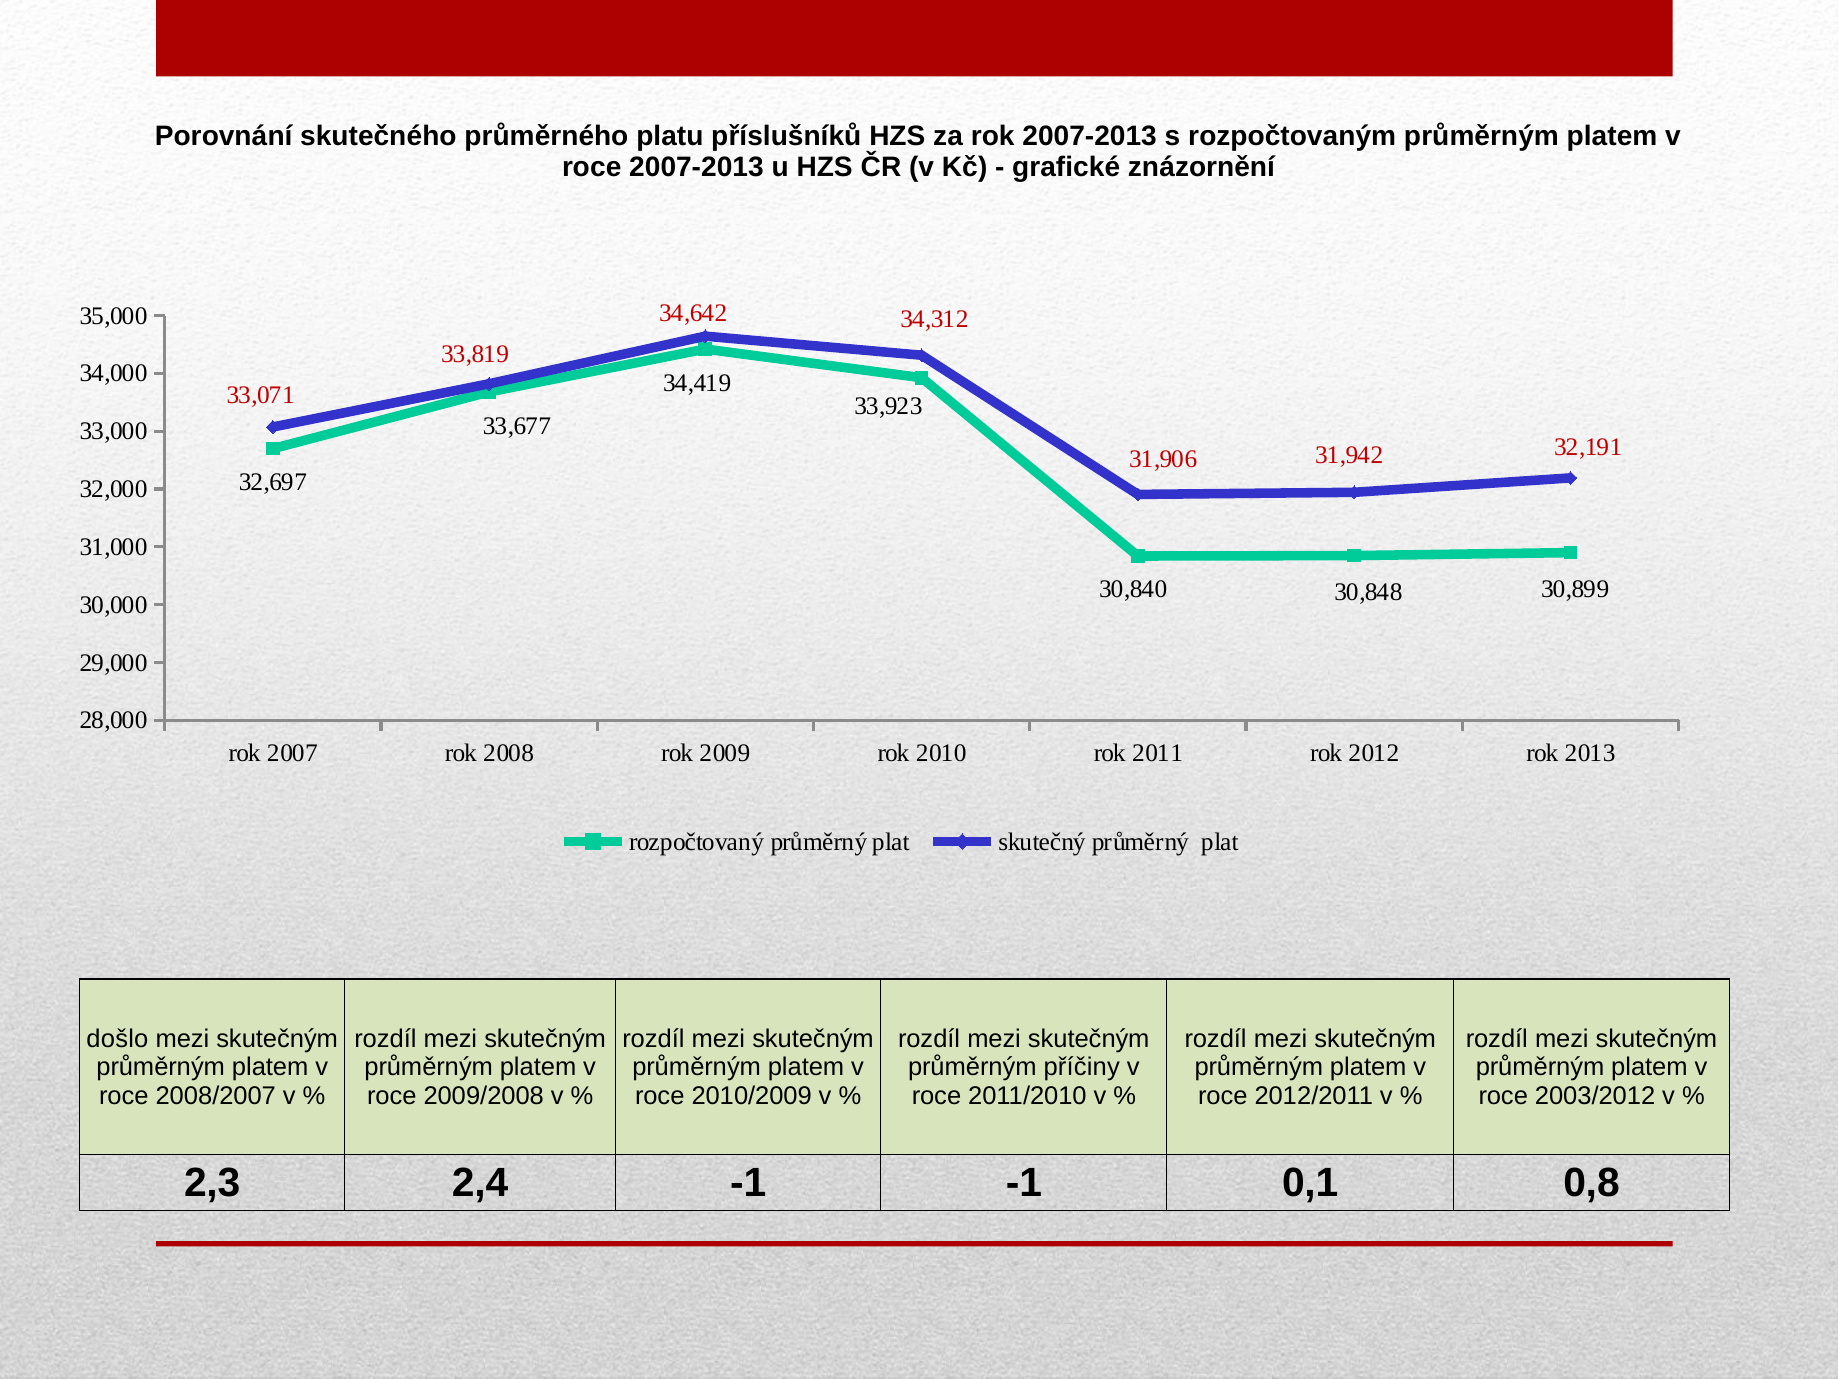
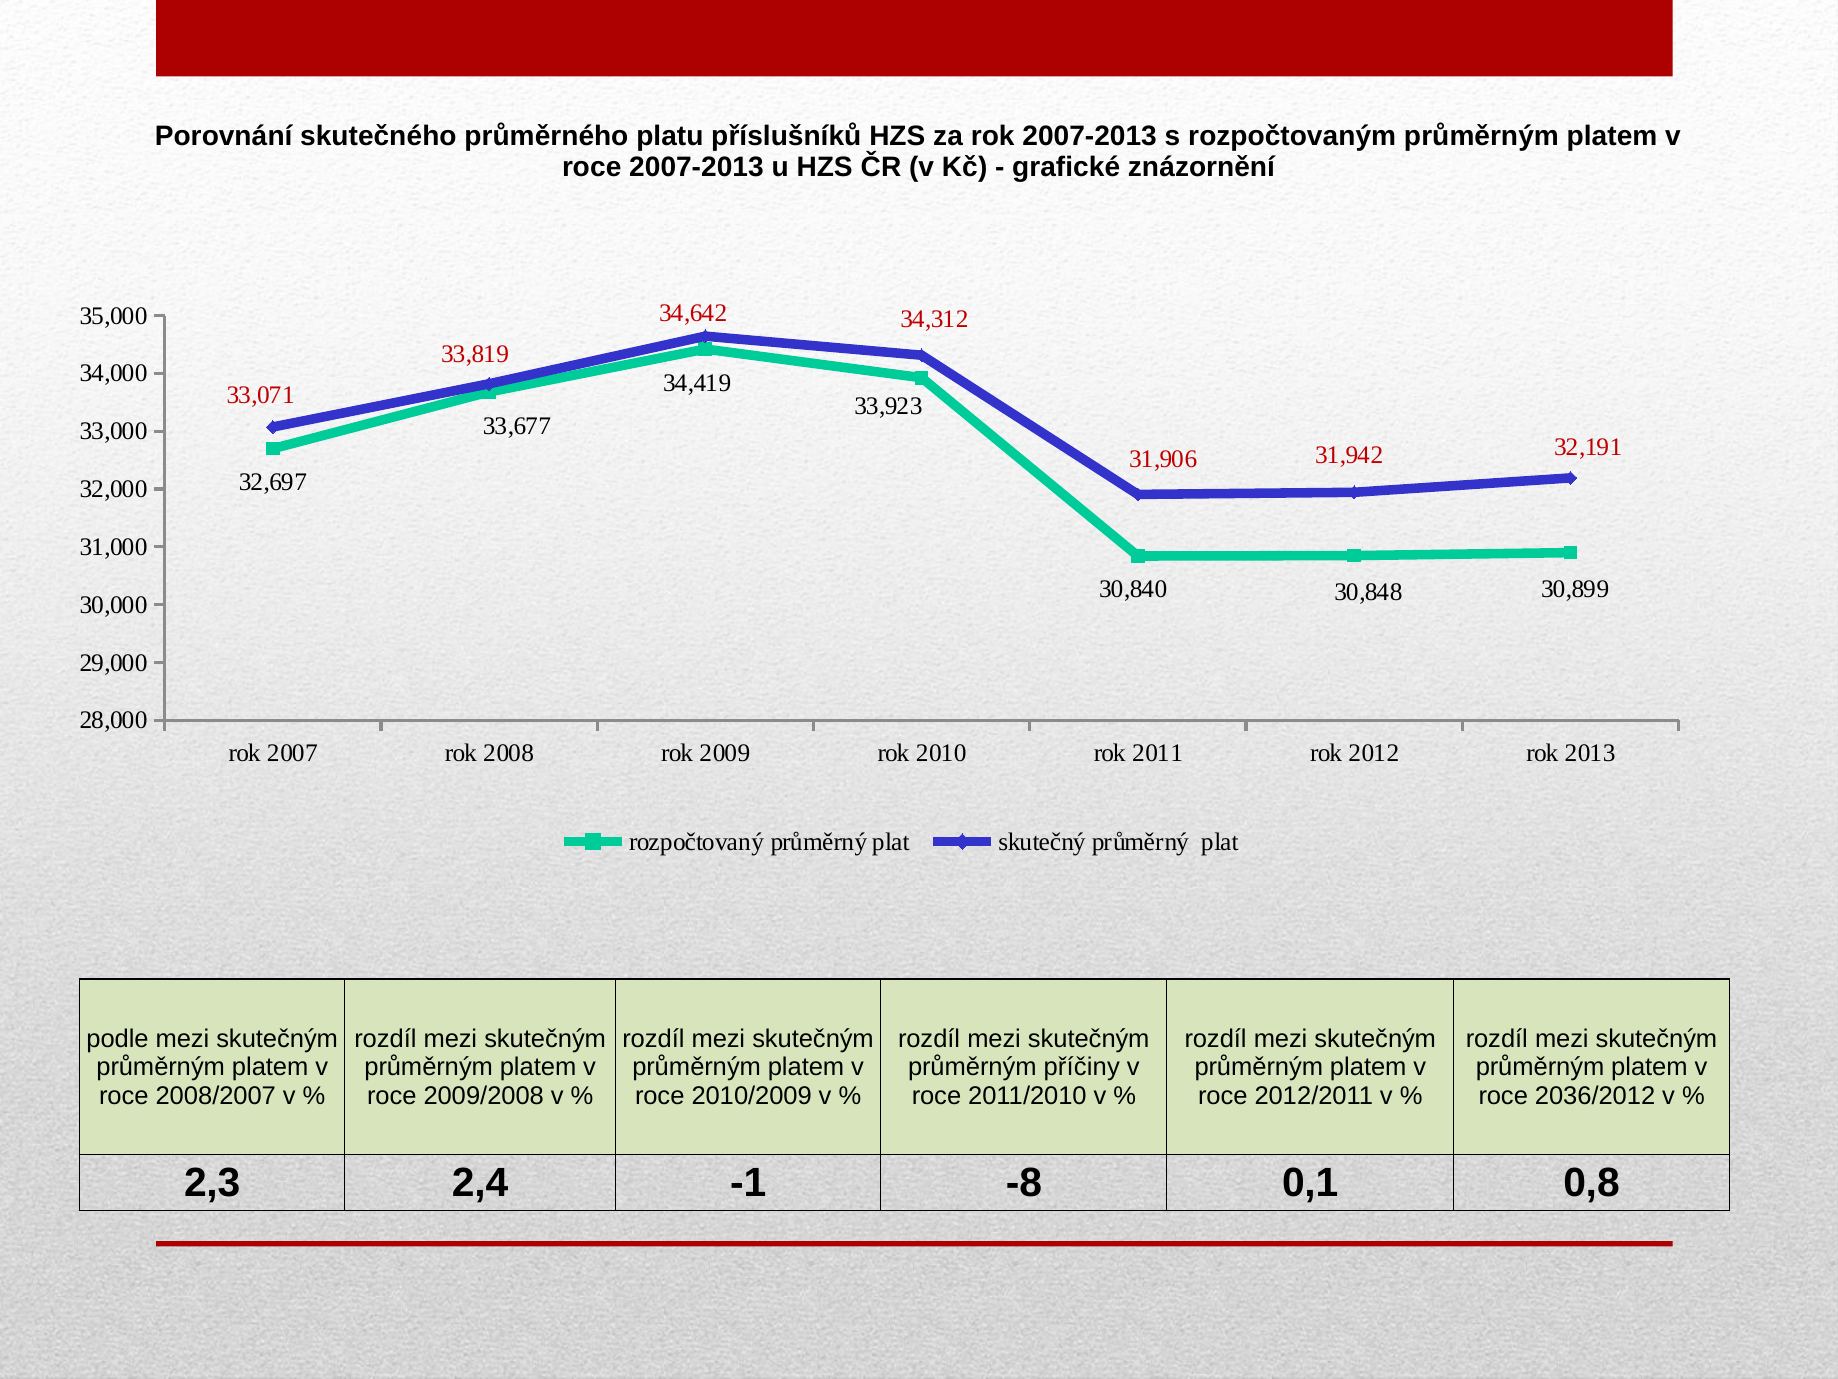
došlo: došlo -> podle (118, 1038)
2003/2012: 2003/2012 -> 2036/2012 (1595, 1095)
-1 -1: -1 -> -8 (1024, 1183)
